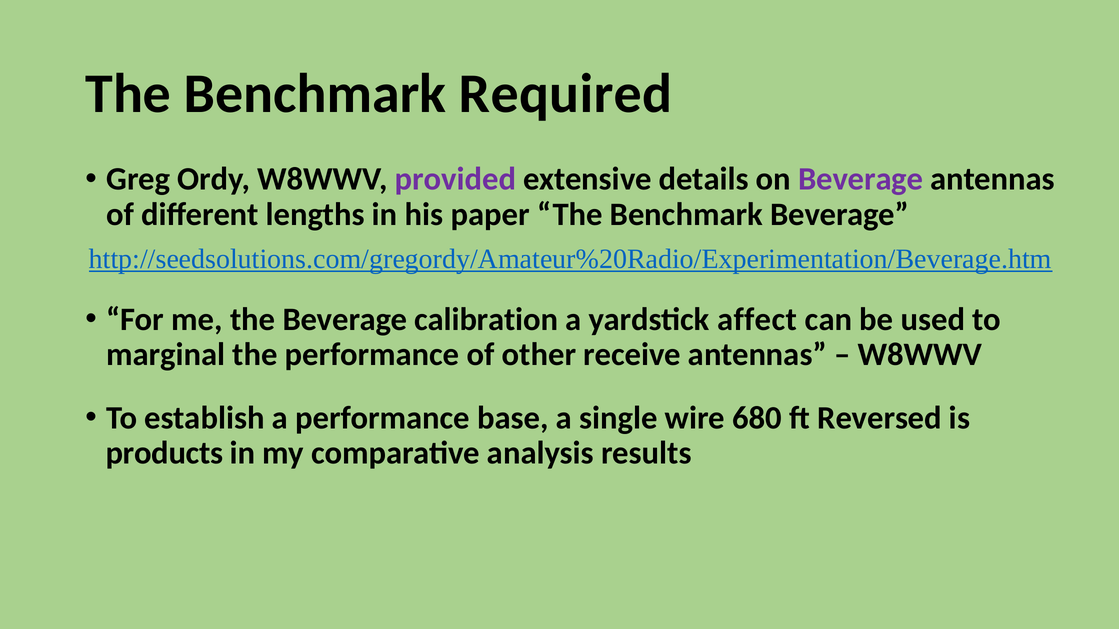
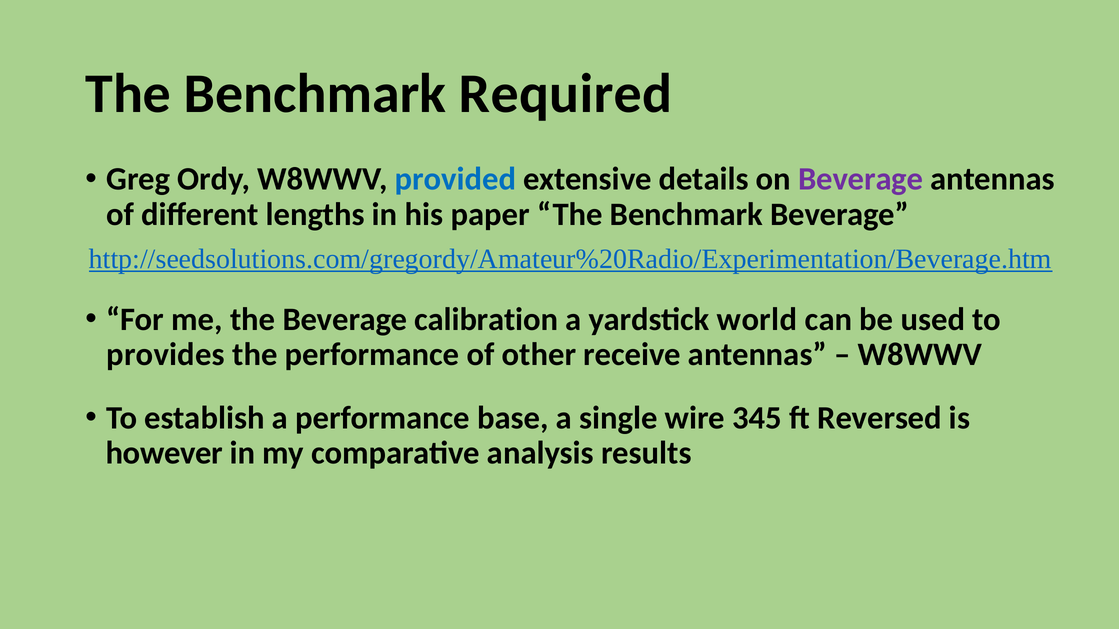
provided colour: purple -> blue (455, 179)
affect: affect -> world (757, 320)
marginal: marginal -> provides (166, 355)
680: 680 -> 345 (757, 418)
products: products -> however (164, 453)
